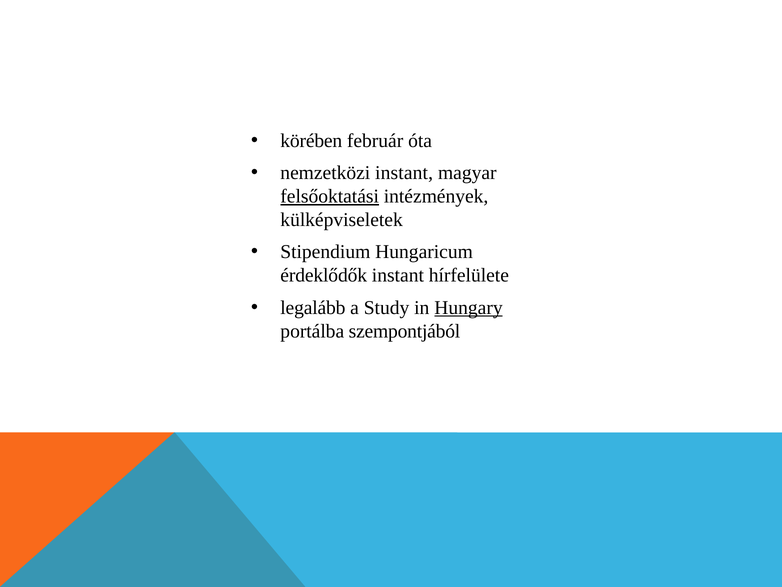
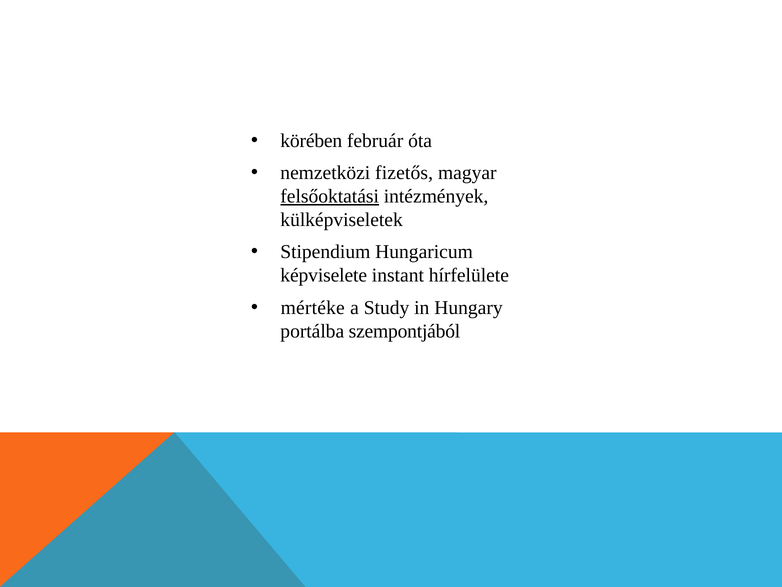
nemzetközi instant: instant -> fizetős (404, 173)
érdeklődők: érdeklődők -> képviselete (324, 275)
legalább: legalább -> mértéke (313, 307)
Hungary underline: present -> none (468, 307)
